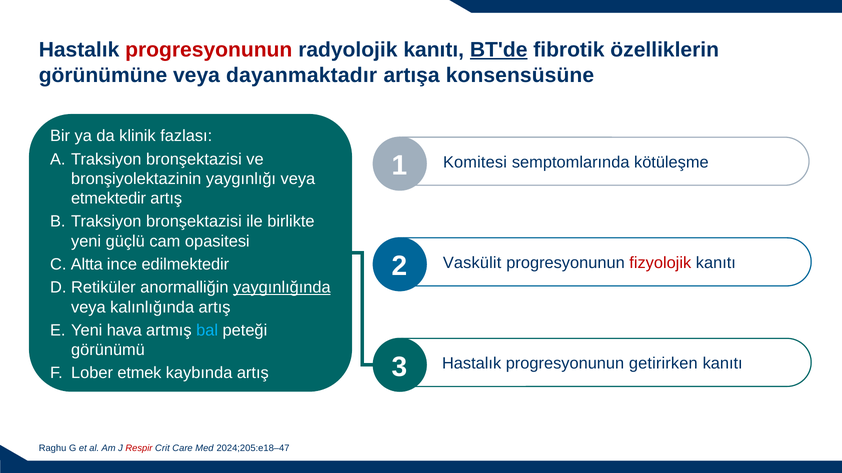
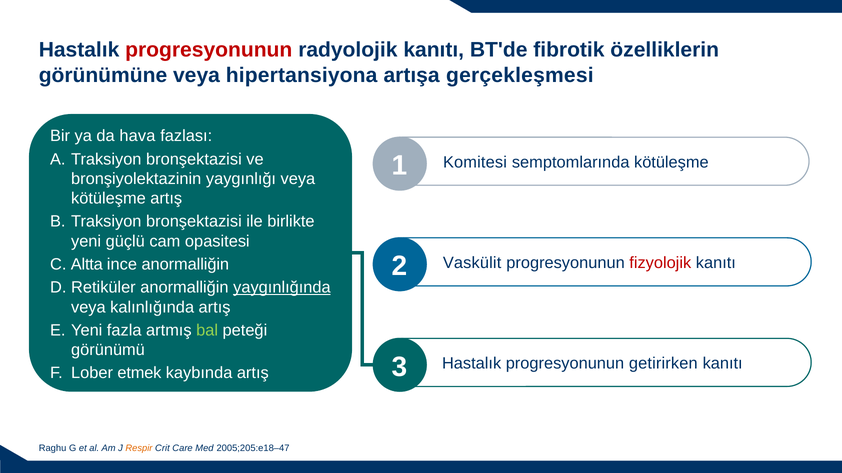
BT'de underline: present -> none (499, 50)
dayanmaktadır: dayanmaktadır -> hipertansiyona (302, 75)
konsensüsüne: konsensüsüne -> gerçekleşmesi (520, 75)
klinik: klinik -> hava (137, 136)
etmektedir: etmektedir -> kötüleşme (108, 199)
ince edilmektedir: edilmektedir -> anormalliğin (185, 265)
hava: hava -> fazla (124, 331)
bal colour: light blue -> light green (207, 331)
Respir colour: red -> orange (139, 449)
2024;205:e18–47: 2024;205:e18–47 -> 2005;205:e18–47 (253, 449)
